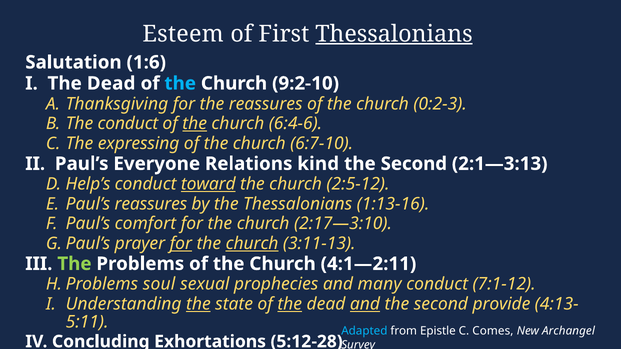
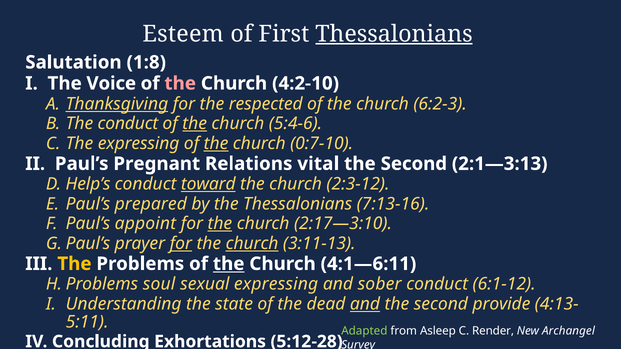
1:6: 1:6 -> 1:8 (146, 62)
I The Dead: Dead -> Voice (111, 83)
the colour: light blue -> pink (180, 83)
9:2-10: 9:2-10 -> 4:2-10 (306, 83)
Thanksgiving underline: none -> present (117, 104)
the reassures: reassures -> respected (266, 104)
0:2-3: 0:2-3 -> 6:2-3 (440, 104)
6:4-6: 6:4-6 -> 5:4-6 (295, 124)
the underline: none -> present (216, 143)
6:7-10: 6:7-10 -> 0:7-10 (322, 143)
Everyone: Everyone -> Pregnant (157, 164)
kind: kind -> vital (318, 164)
2:5-12: 2:5-12 -> 2:3-12 (358, 184)
Paul’s reassures: reassures -> prepared (151, 204)
1:13-16: 1:13-16 -> 7:13-16 (393, 204)
comfort: comfort -> appoint (145, 224)
the underline: none -> present (220, 224)
The colour: light green -> yellow (74, 264)
the underline: none -> present (229, 264)
4:1—2:11: 4:1—2:11 -> 4:1—6:11 (368, 264)
sexual prophecies: prophecies -> expressing (276, 284)
many: many -> sober (380, 284)
7:1-12: 7:1-12 -> 6:1-12 (504, 284)
the underline: present -> none (198, 304)
the underline: present -> none (290, 304)
Adapted colour: light blue -> light green (364, 331)
Epistle: Epistle -> Asleep (438, 331)
Comes: Comes -> Render (493, 331)
